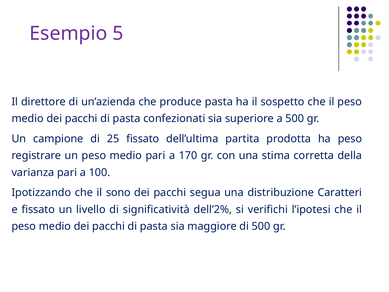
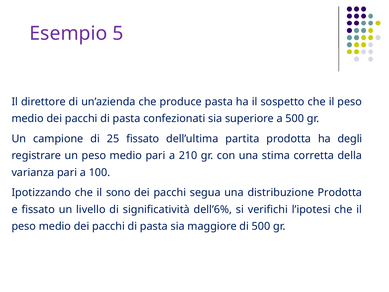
ha peso: peso -> degli (350, 139)
170: 170 -> 210 (188, 156)
distribuzione Caratteri: Caratteri -> Prodotta (340, 192)
dell’2%: dell’2% -> dell’6% (213, 209)
